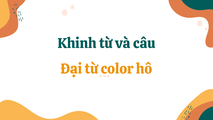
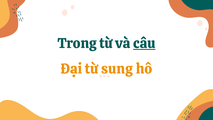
Khinh: Khinh -> Trong (77, 43)
câu underline: none -> present (144, 43)
color: color -> sung (117, 69)
